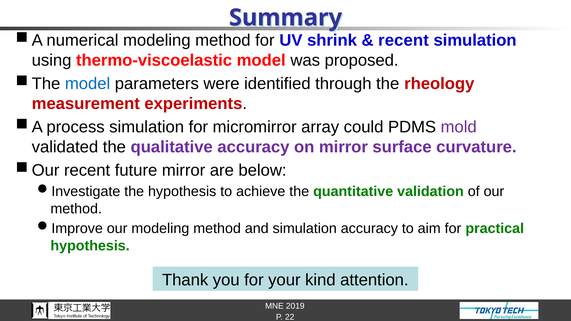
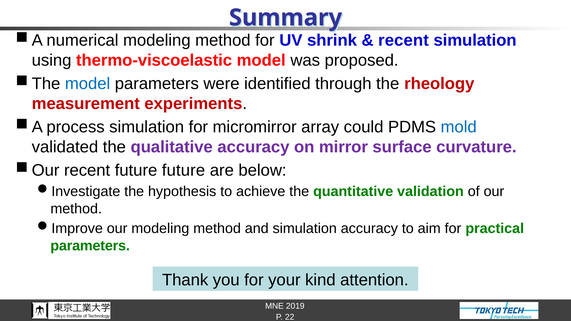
mold colour: purple -> blue (459, 127)
future mirror: mirror -> future (183, 170)
hypothesis: hypothesis -> parameters (90, 246)
